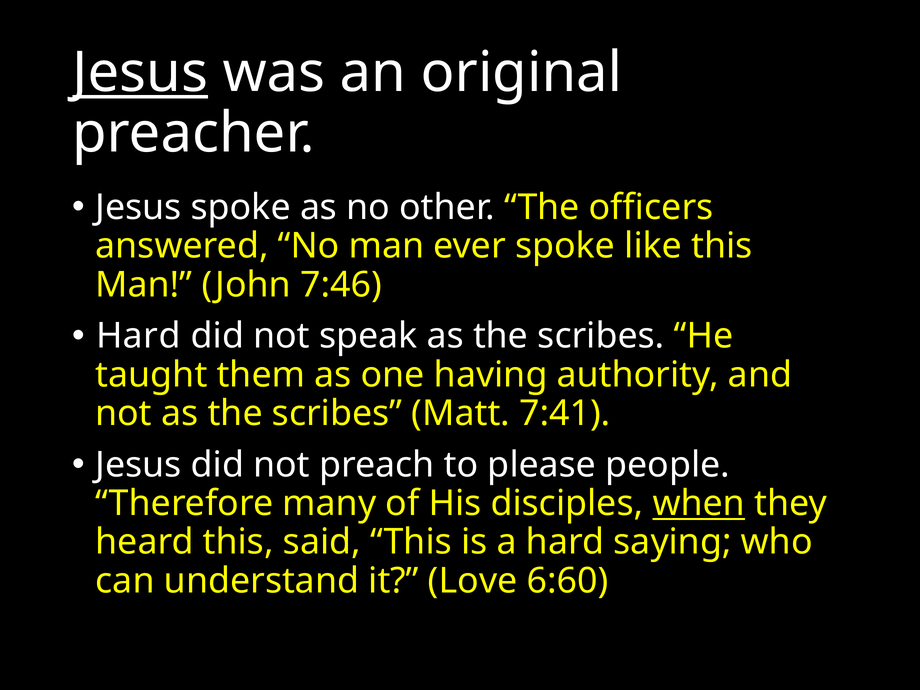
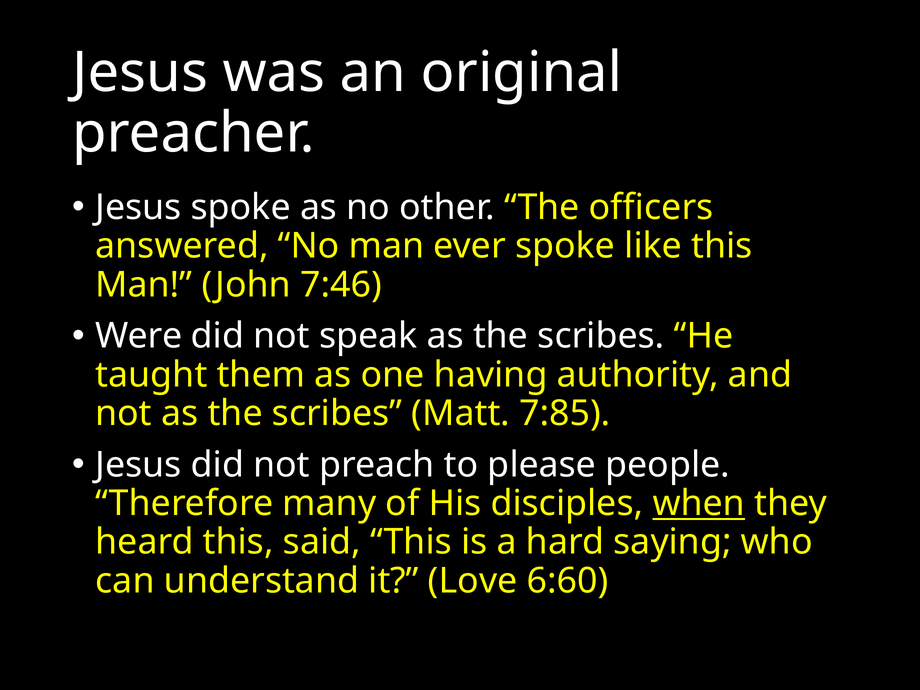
Jesus underline: present -> none (140, 73)
Hard: Hard -> Were (139, 336)
7:41: 7:41 -> 7:85 (565, 413)
